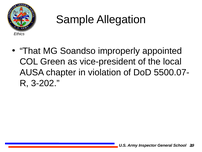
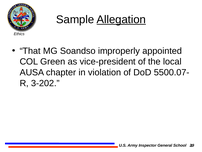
Allegation underline: none -> present (121, 19)
